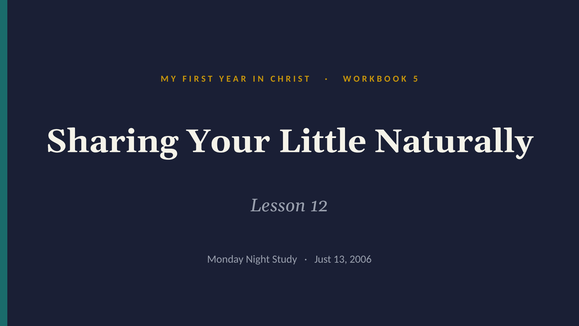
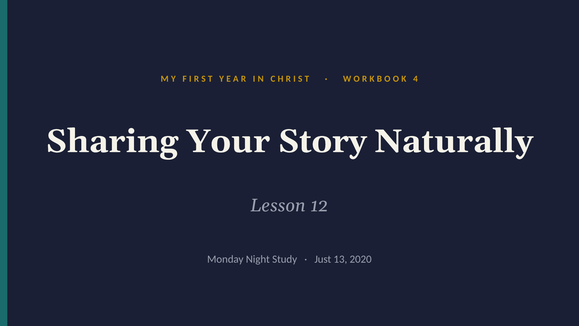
5: 5 -> 4 (415, 79)
Little: Little -> Story (322, 141)
2006: 2006 -> 2020 (361, 259)
